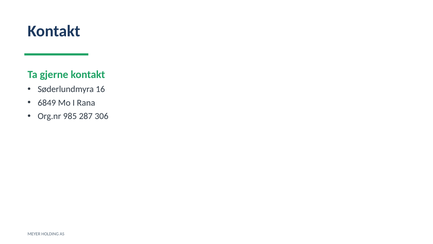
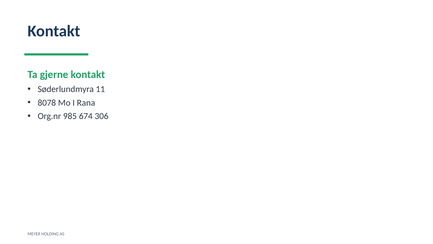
16: 16 -> 11 (100, 89)
6849: 6849 -> 8078 (47, 103)
287: 287 -> 674 (86, 116)
